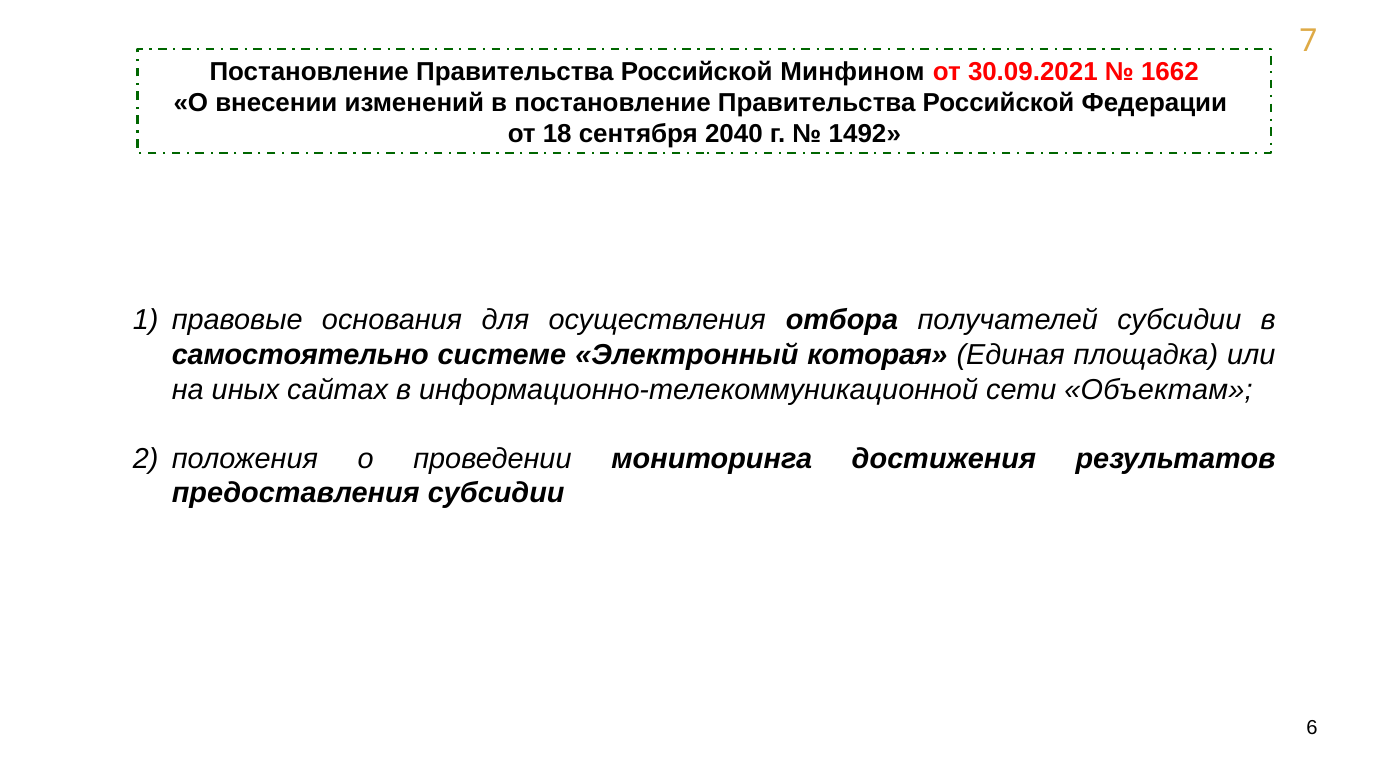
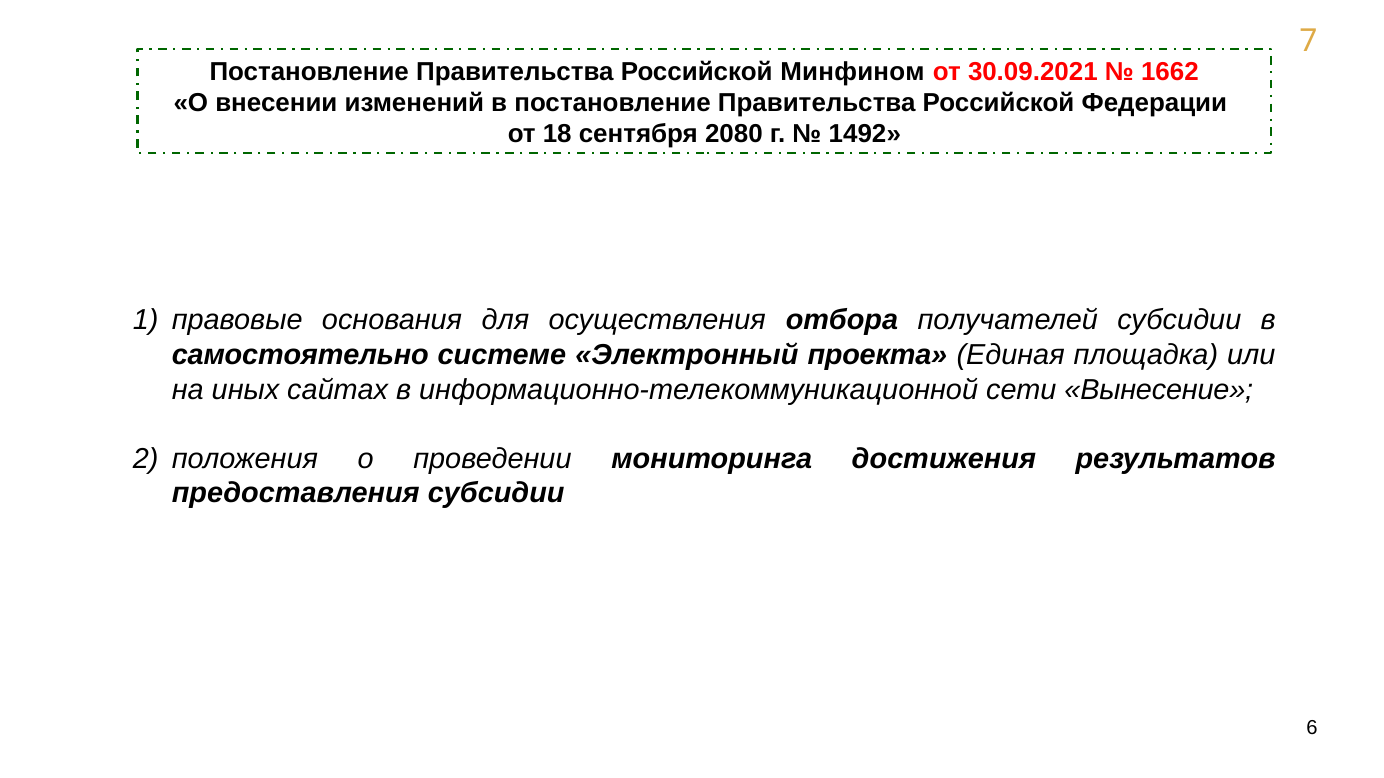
2040: 2040 -> 2080 (734, 134)
которая: которая -> проекта (877, 355)
Объектам: Объектам -> Вынесение (1159, 390)
